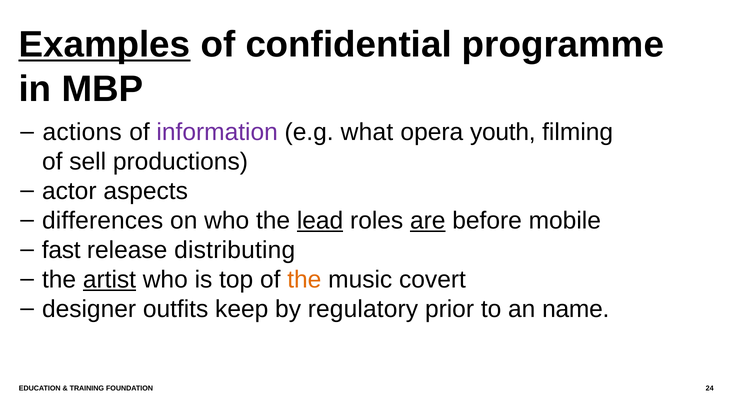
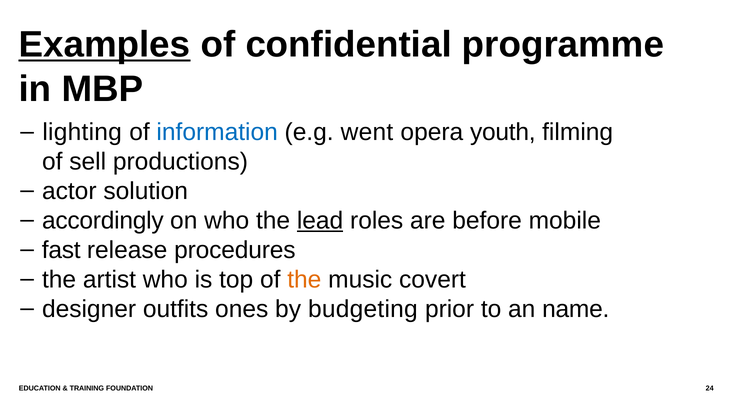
actions: actions -> lighting (82, 132)
information colour: purple -> blue (217, 132)
what: what -> went (367, 132)
aspects: aspects -> solution (146, 191)
differences: differences -> accordingly (103, 221)
are underline: present -> none (428, 221)
distributing: distributing -> procedures (235, 250)
artist underline: present -> none (109, 280)
keep: keep -> ones (242, 309)
regulatory: regulatory -> budgeting (363, 309)
